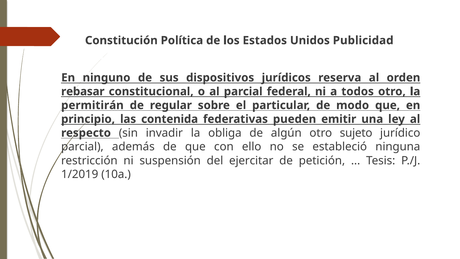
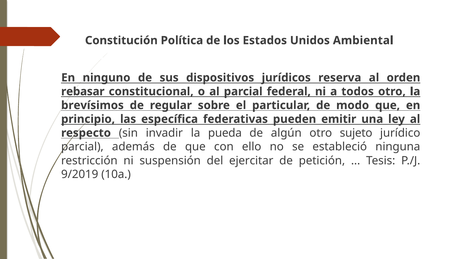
Publicidad: Publicidad -> Ambiental (363, 40)
permitirán: permitirán -> brevísimos (92, 105)
contenida: contenida -> específica (170, 119)
obliga: obliga -> pueda (225, 133)
1/2019: 1/2019 -> 9/2019 (80, 174)
